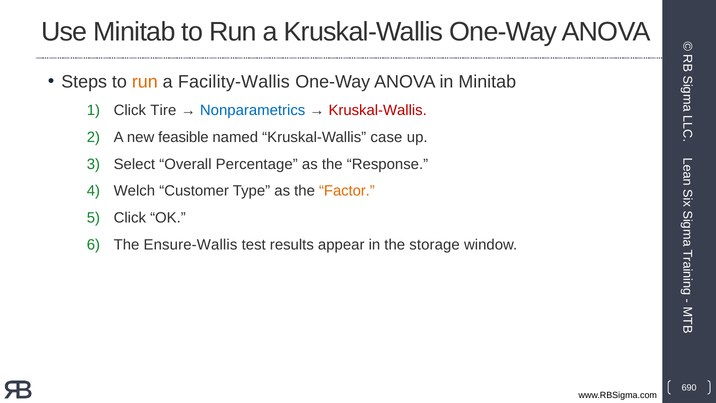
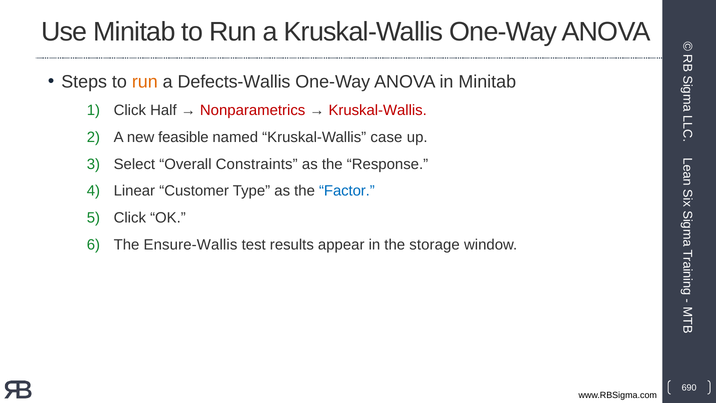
Facility-Wallis: Facility-Wallis -> Defects-Wallis (234, 82)
Tire: Tire -> Half (163, 110)
Nonparametrics colour: blue -> red (253, 110)
Percentage: Percentage -> Constraints (257, 164)
Welch: Welch -> Linear (134, 191)
Factor colour: orange -> blue (347, 191)
